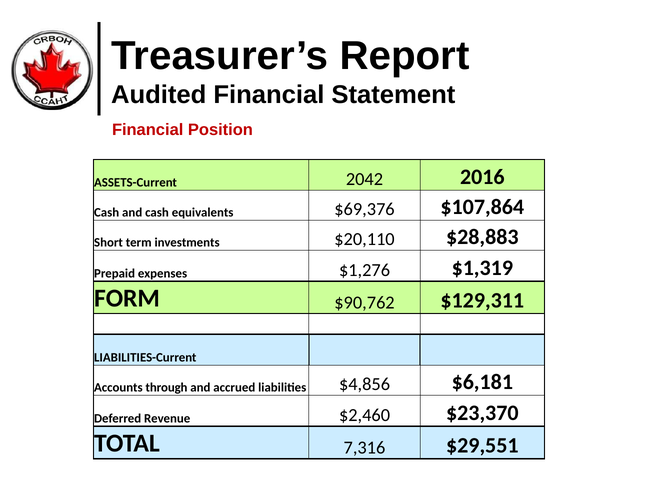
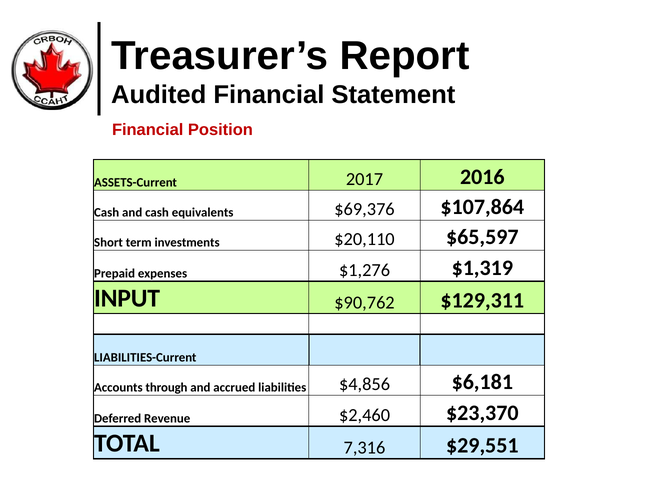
2042: 2042 -> 2017 (364, 179)
$28,883: $28,883 -> $65,597 (482, 237)
FORM: FORM -> INPUT (127, 298)
